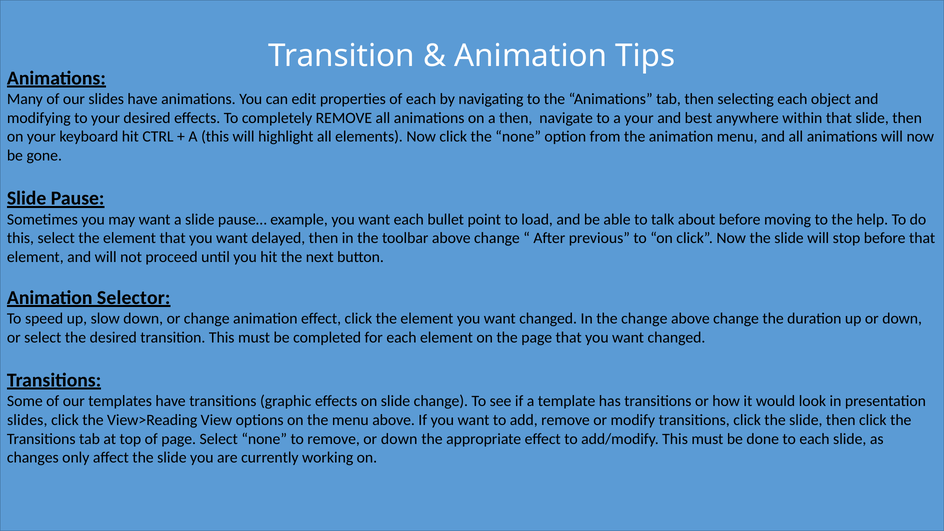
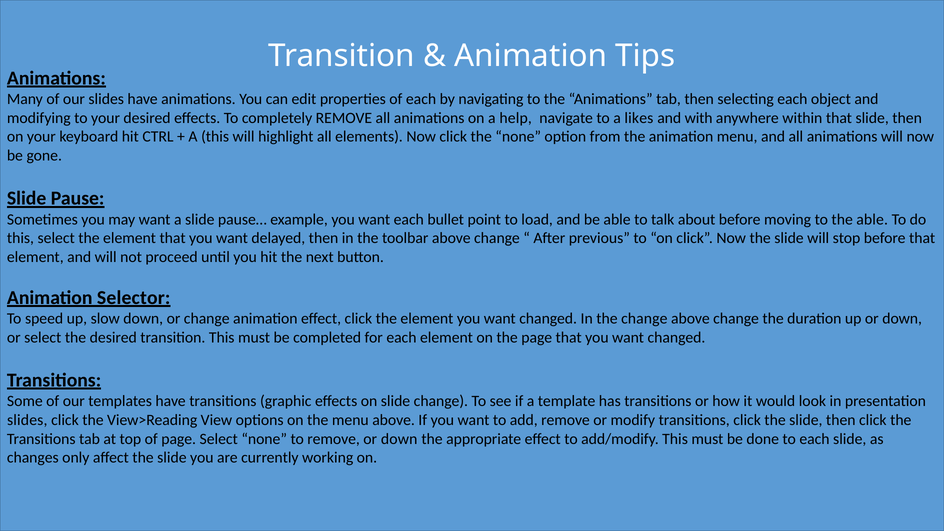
a then: then -> help (516, 118)
a your: your -> likes (639, 118)
best: best -> with (699, 118)
the help: help -> able (872, 219)
